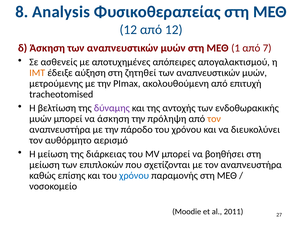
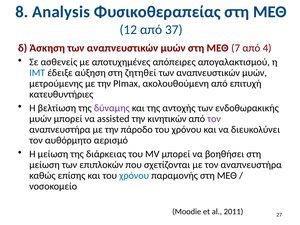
από 12: 12 -> 37 (174, 30)
1: 1 -> 7 (236, 48)
7: 7 -> 4 (267, 48)
IMT colour: orange -> blue (37, 73)
tracheotomised: tracheotomised -> κατευθυντήριες (61, 94)
να άσκηση: άσκηση -> assisted (113, 119)
πρόληψη: πρόληψη -> κινητικών (167, 119)
τον colour: orange -> purple (214, 119)
